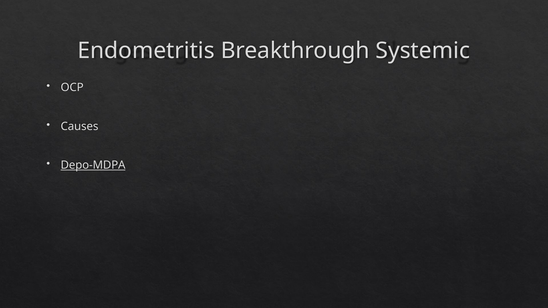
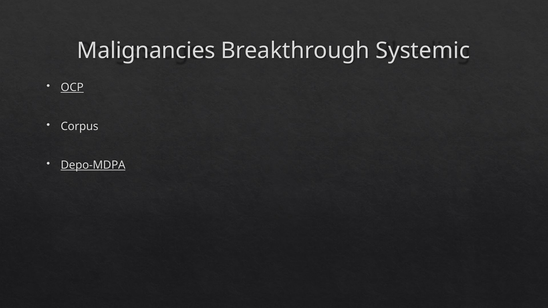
Endometritis: Endometritis -> Malignancies (146, 51)
OCP underline: none -> present (72, 88)
Causes: Causes -> Corpus (80, 126)
